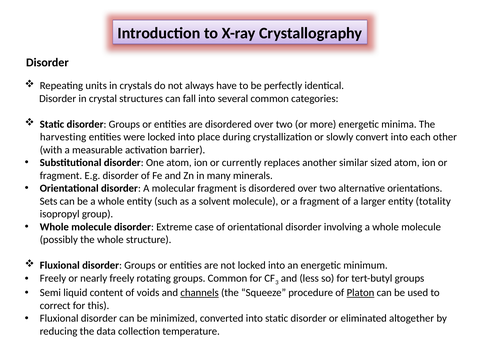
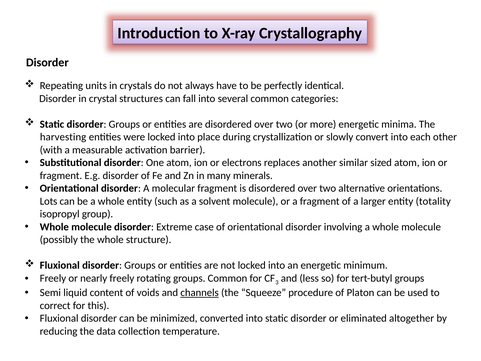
currently: currently -> electrons (242, 163)
Sets: Sets -> Lots (49, 201)
Platon underline: present -> none (360, 293)
